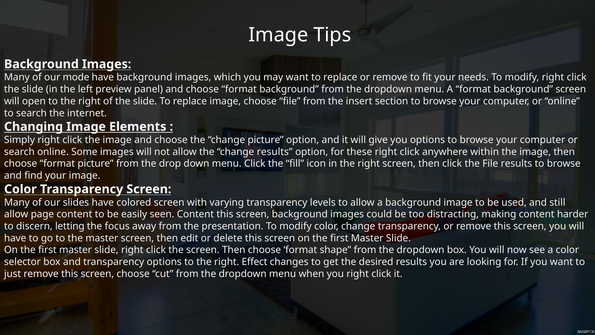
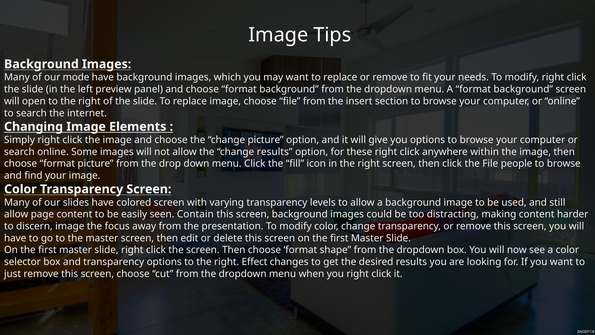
File results: results -> people (517, 164)
seen Content: Content -> Contain (195, 214)
discern letting: letting -> image (70, 226)
